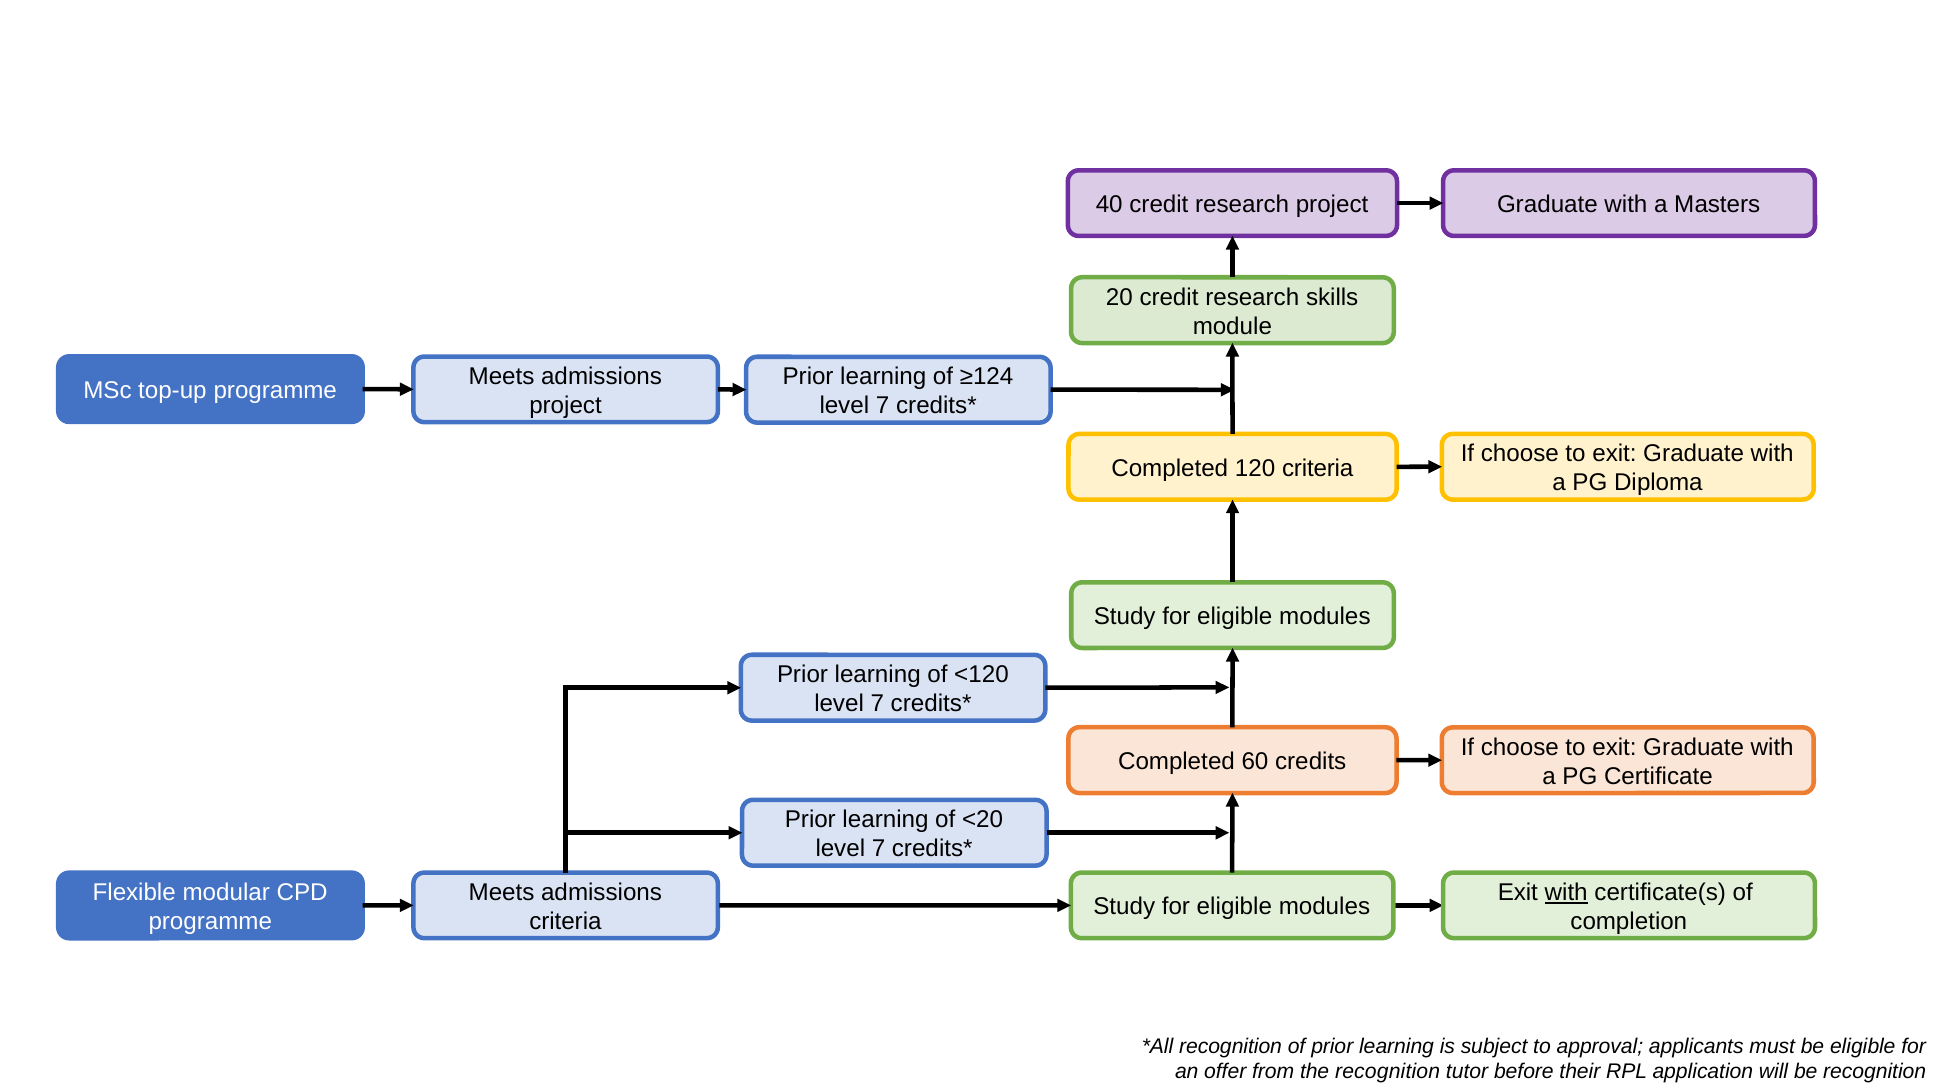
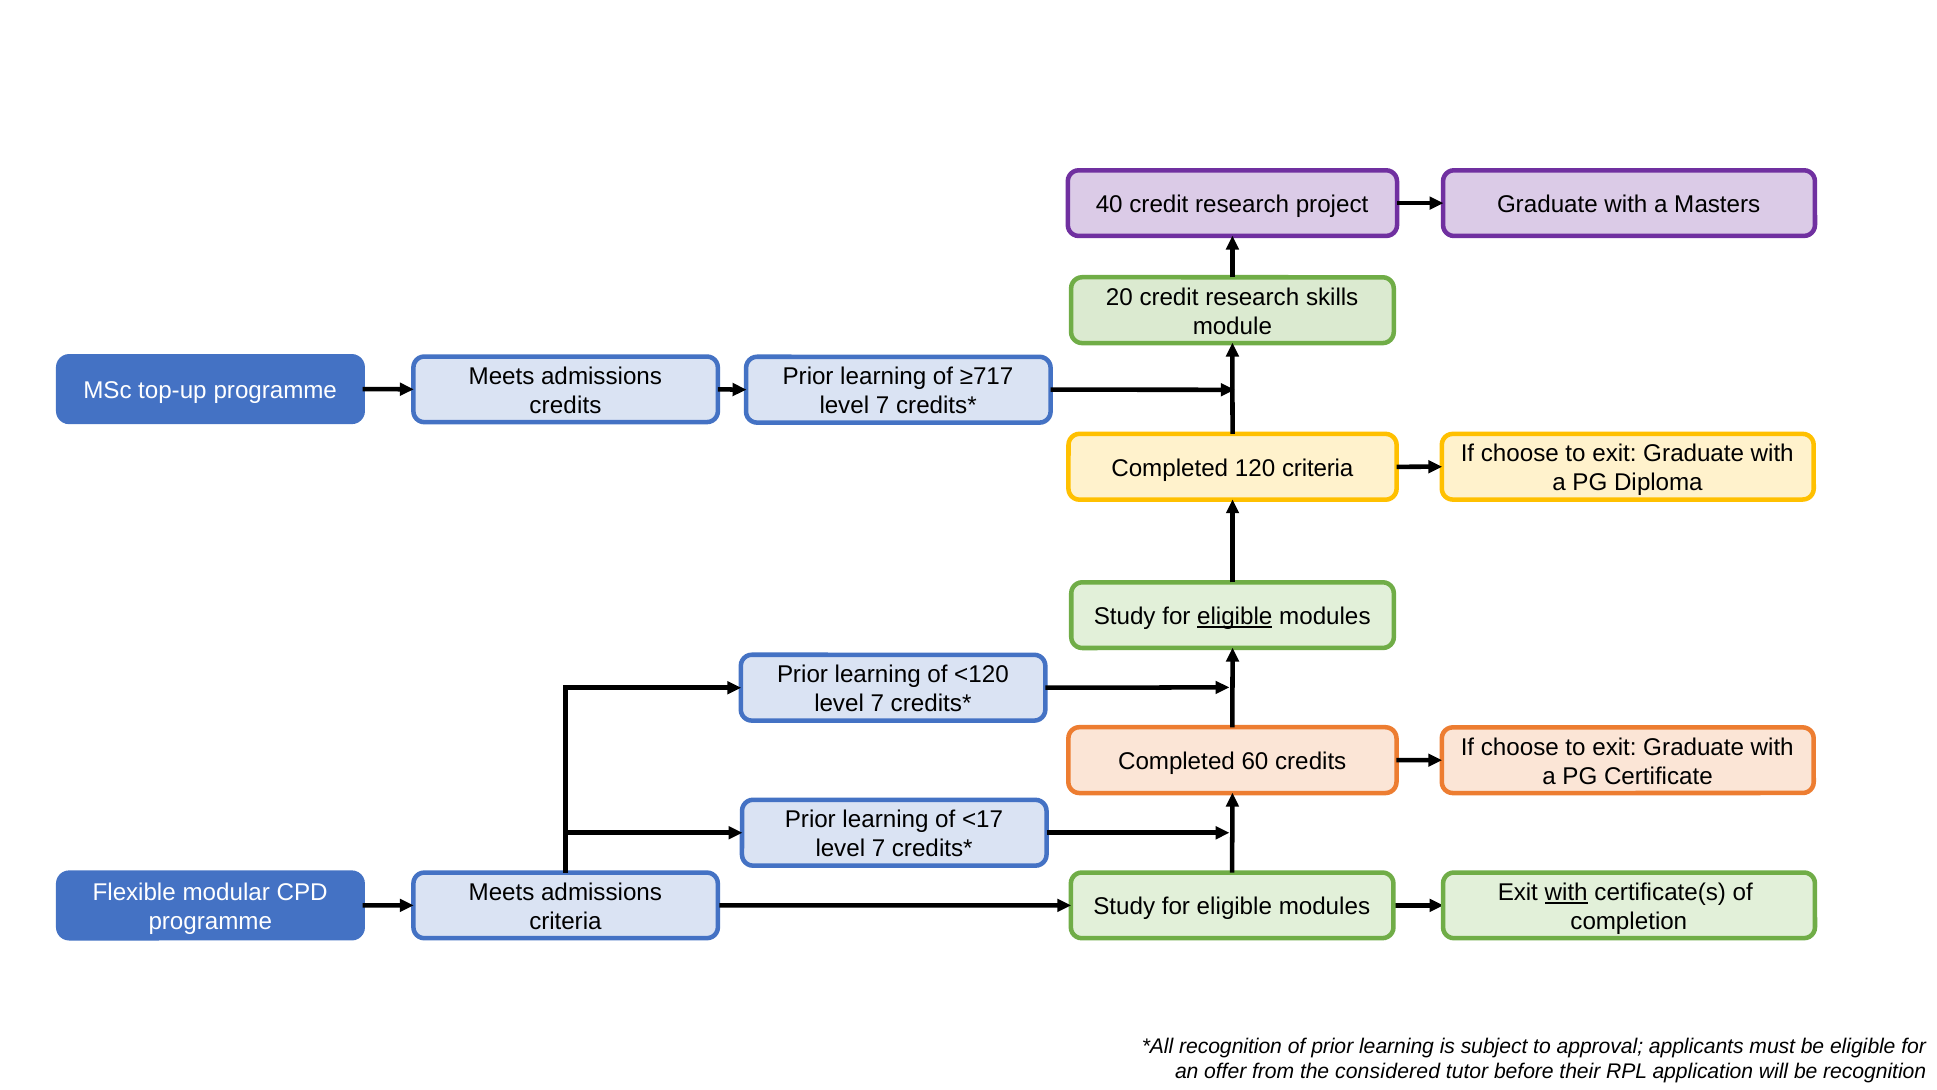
≥124: ≥124 -> ≥717 (987, 377)
project: project -> credits (565, 405)
eligible underline: none -> present (1235, 617)
<20: <20 -> <17 (983, 820)
the recognition: recognition -> considered (1388, 1071)
